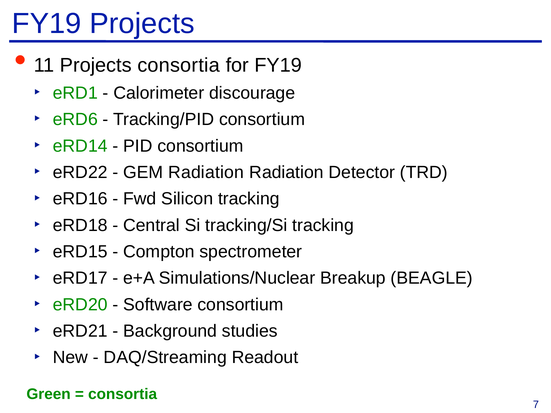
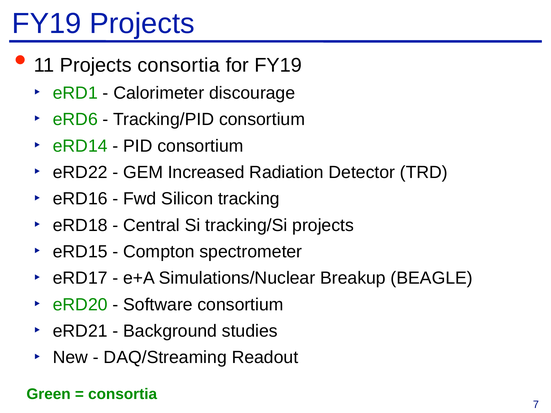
GEM Radiation: Radiation -> Increased (206, 172)
tracking/Si tracking: tracking -> projects (323, 225)
